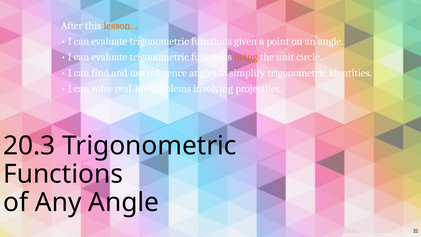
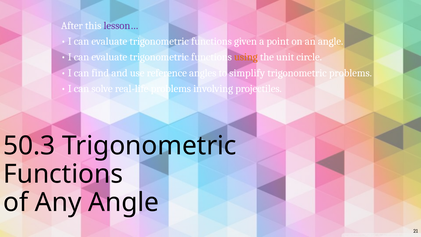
lesson… colour: orange -> purple (121, 26)
trigonometric identities: identities -> problems (350, 73)
20.3: 20.3 -> 50.3 (29, 146)
